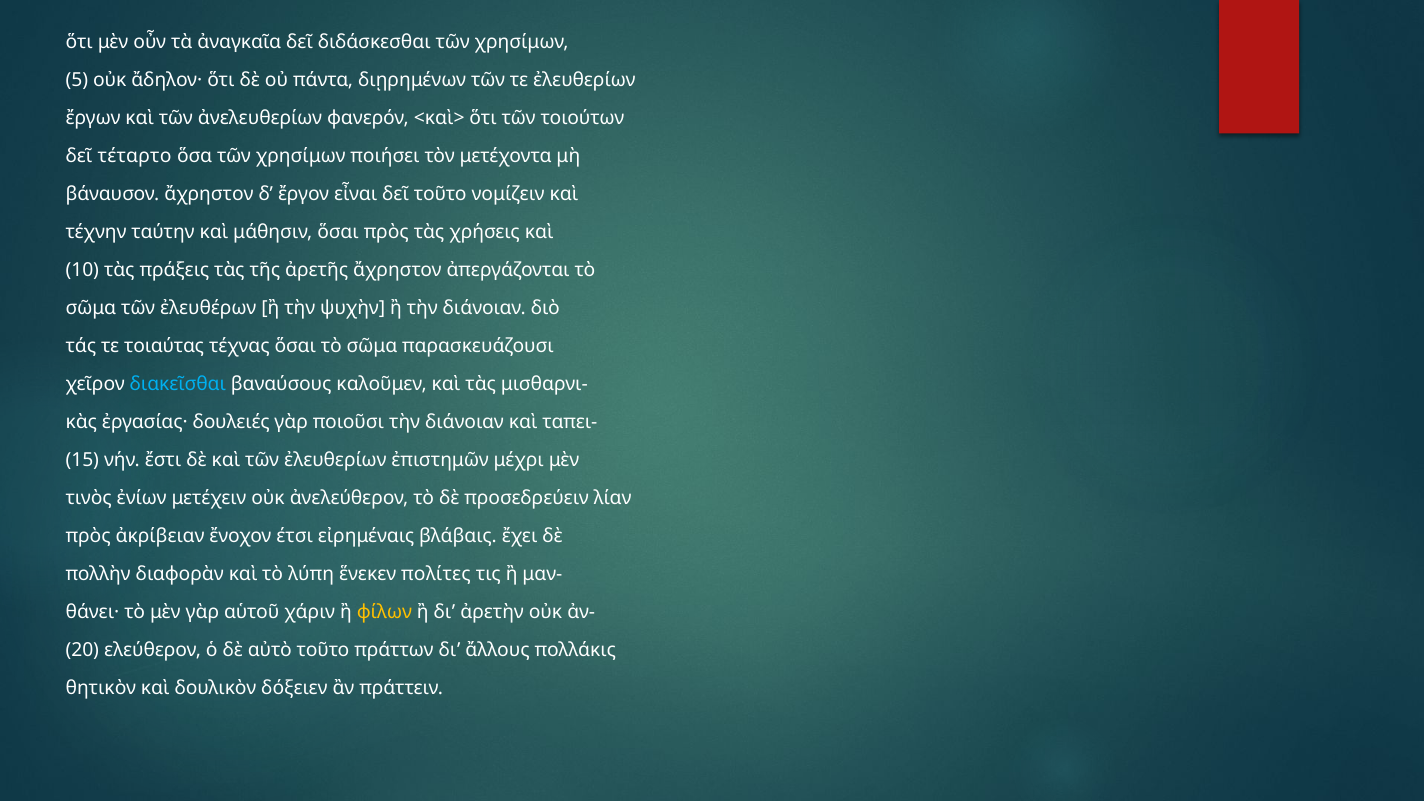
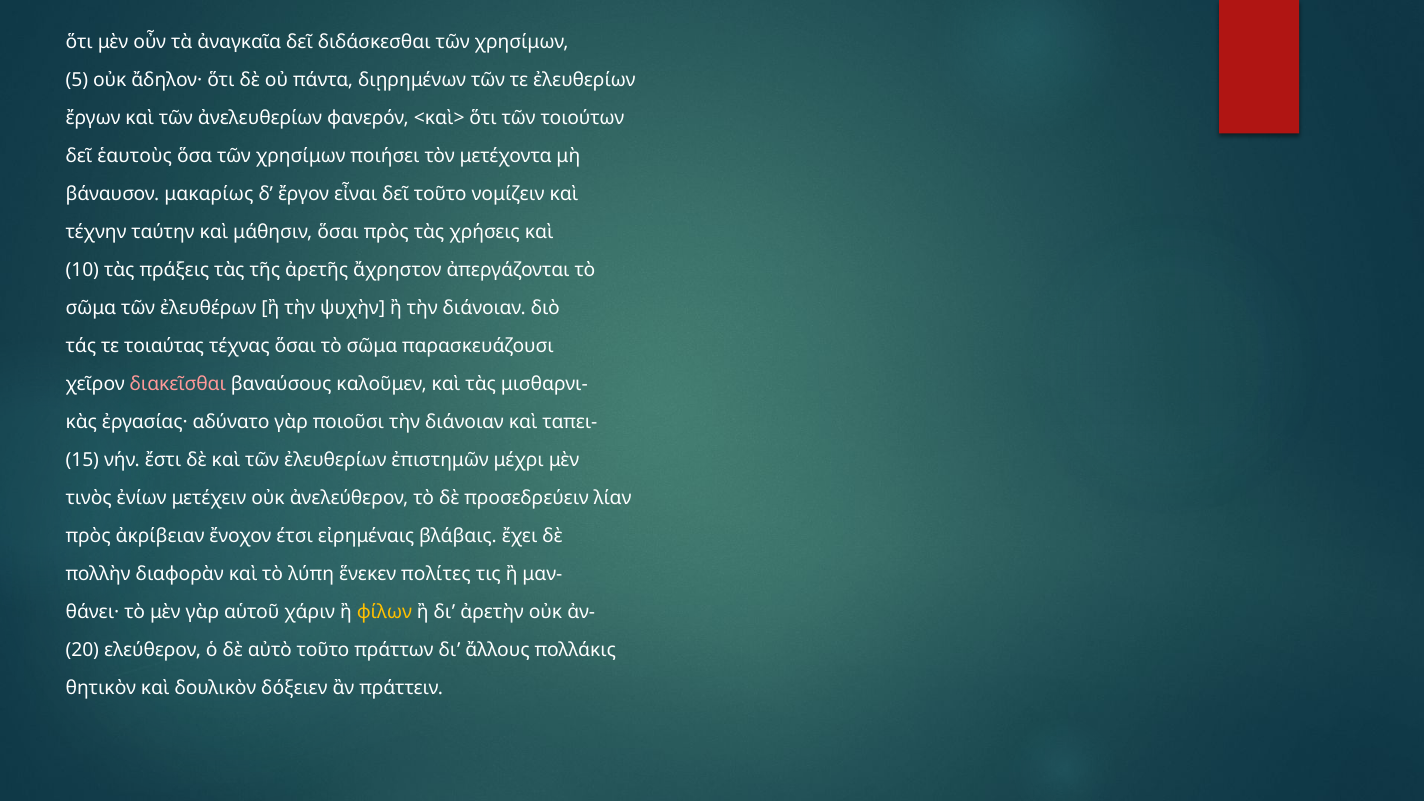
τέταρτο: τέταρτο -> ἑαυτοὺς (135, 156)
βάναυσον ἄχρηστον: ἄχρηστον -> μακαρίως (209, 194)
διακεῖσθαι colour: light blue -> pink (178, 384)
δουλειές: δουλειές -> αδύνατο (231, 422)
